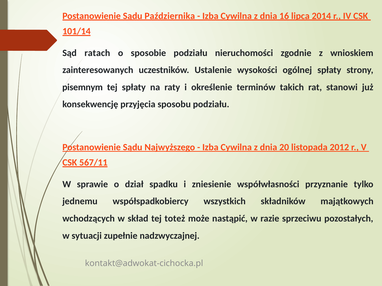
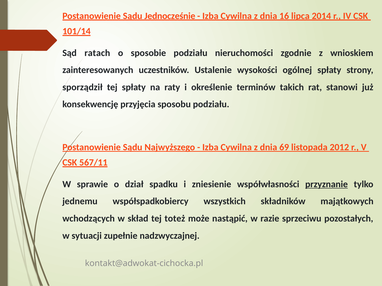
Października: Października -> Jednocześnie (170, 16)
pisemnym: pisemnym -> sporządził (82, 87)
20: 20 -> 69 (284, 147)
przyznanie underline: none -> present (327, 184)
